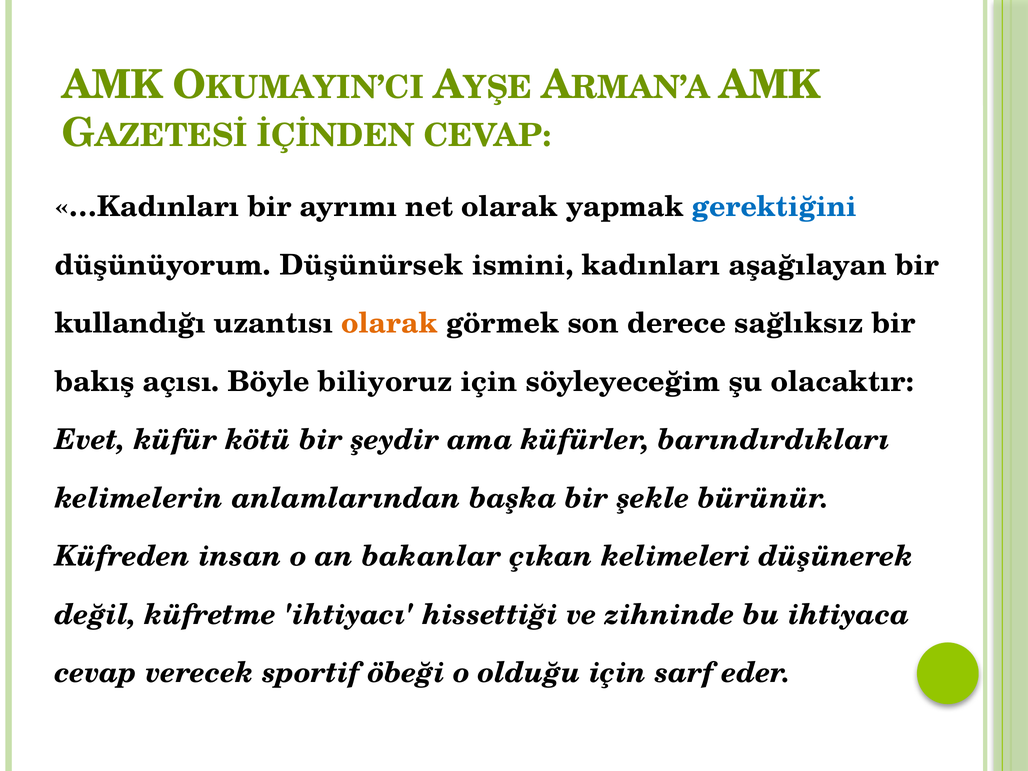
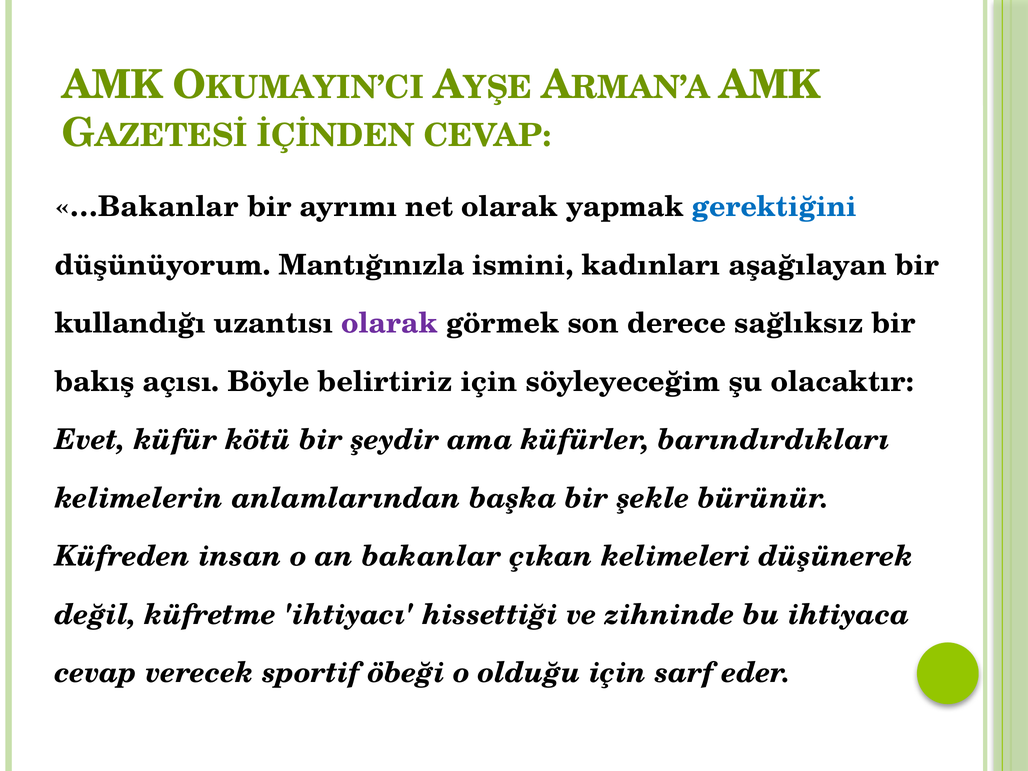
…Kadınları: …Kadınları -> …Bakanlar (147, 207)
Düşünürsek: Düşünürsek -> Mantığınızla (372, 265)
olarak colour: orange -> purple (390, 323)
biliyoruz: biliyoruz -> belirtiriz (385, 382)
